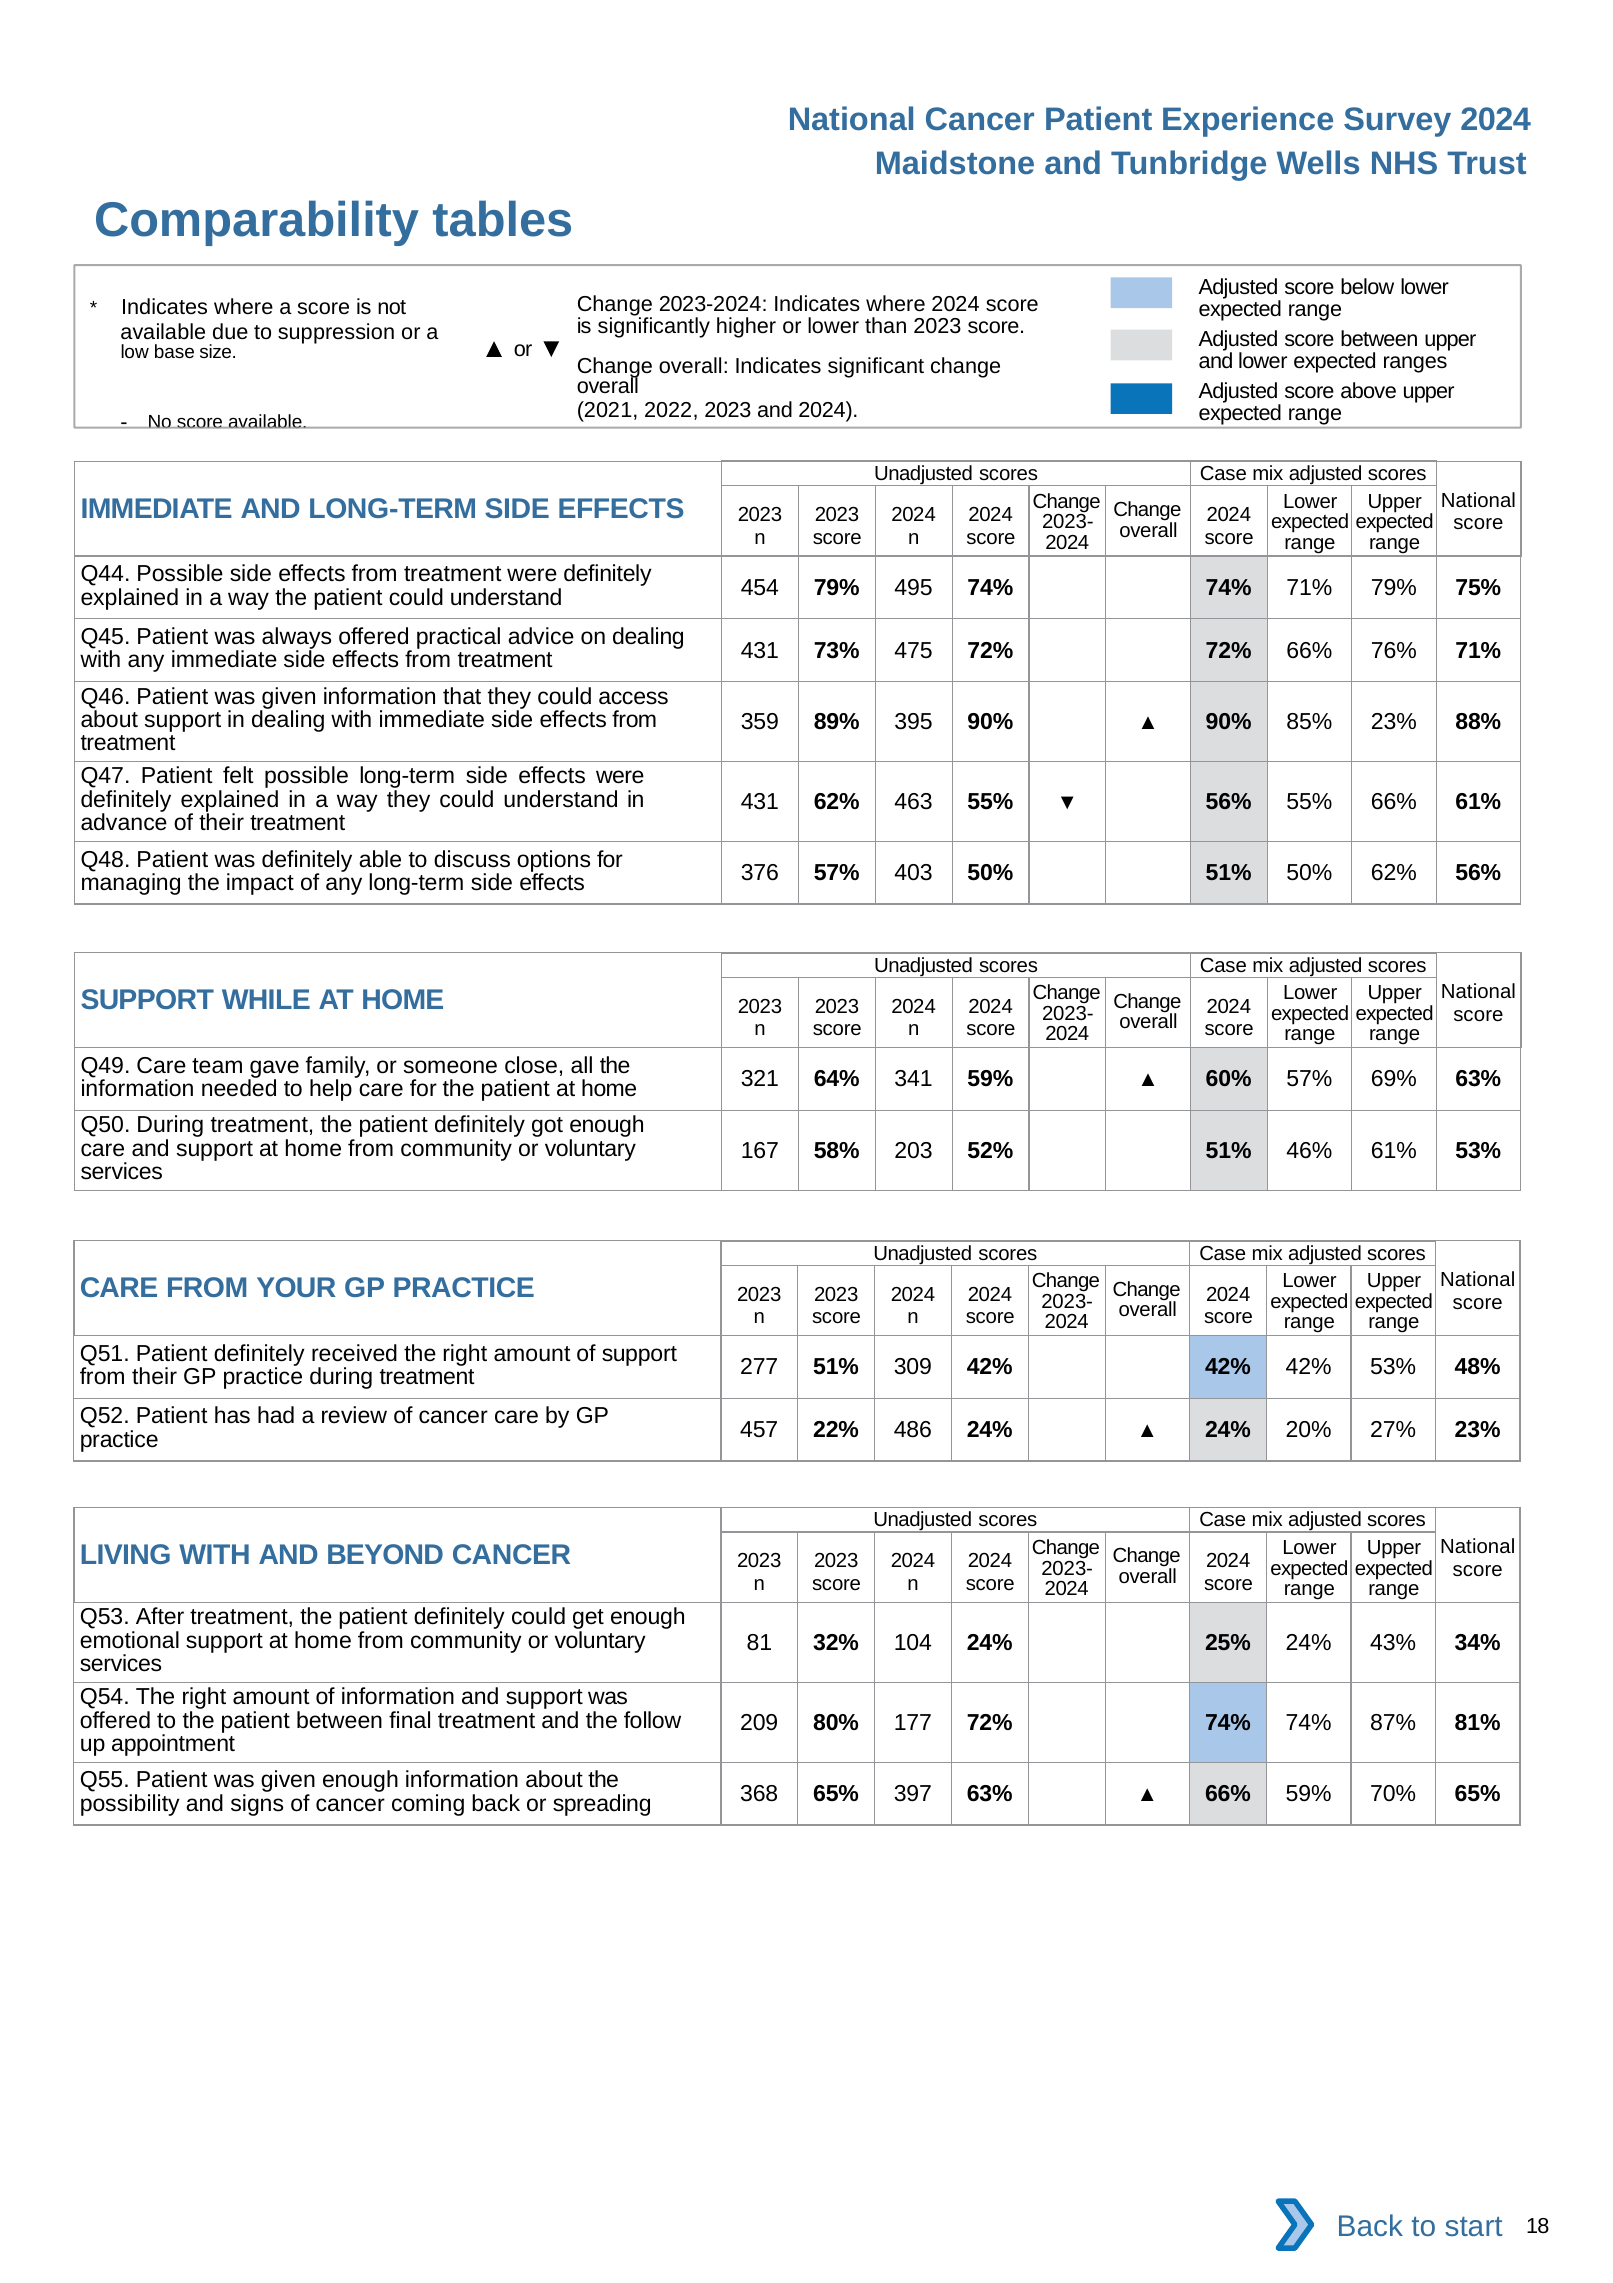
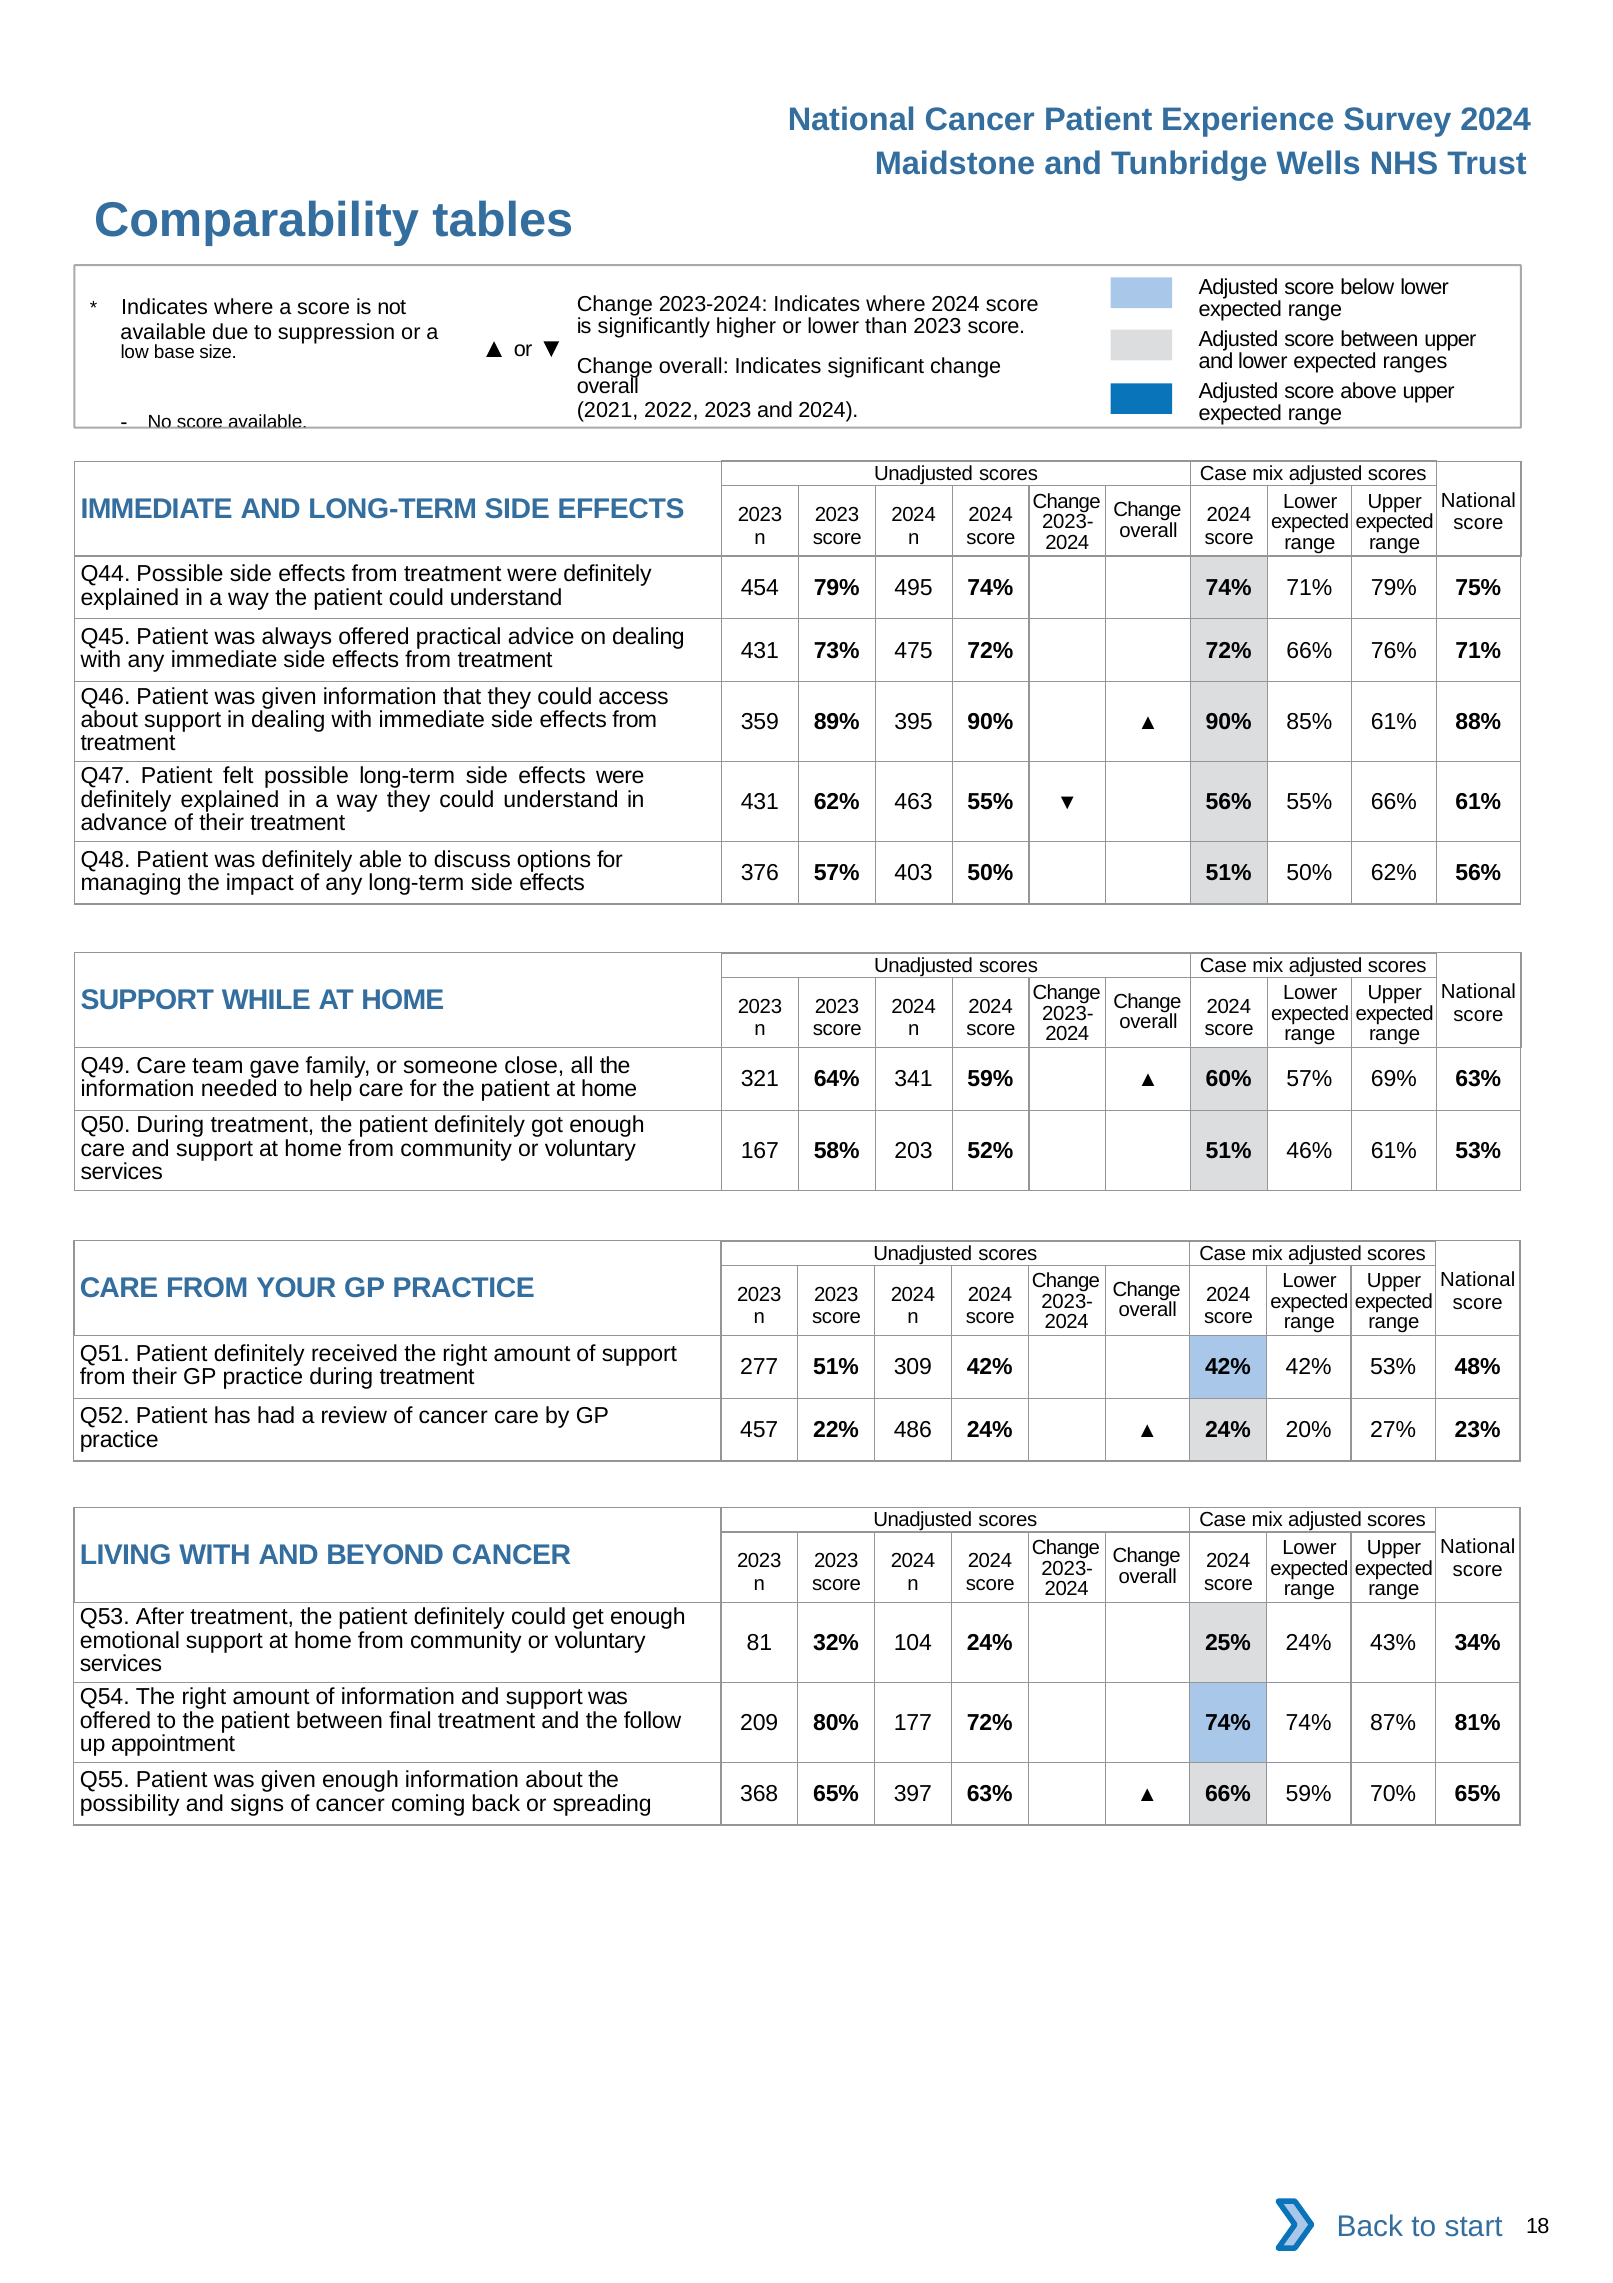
85% 23%: 23% -> 61% (1394, 722)
